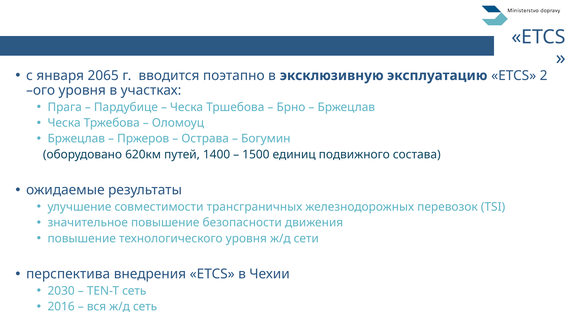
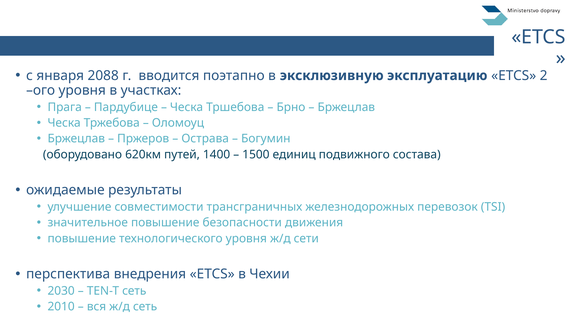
2065: 2065 -> 2088 (103, 75)
2016: 2016 -> 2010 (61, 306)
